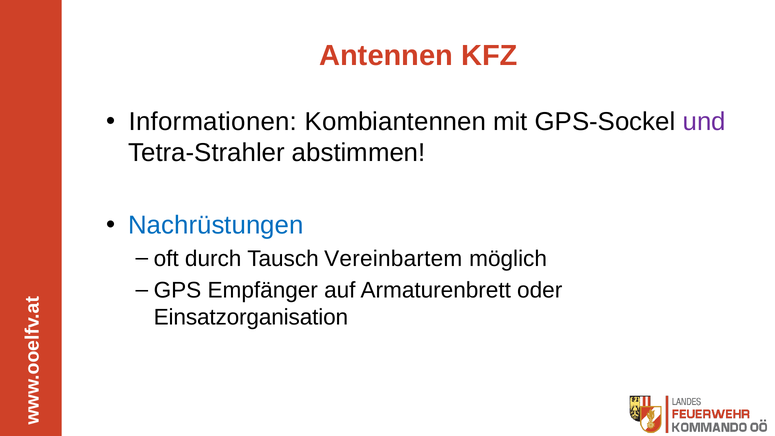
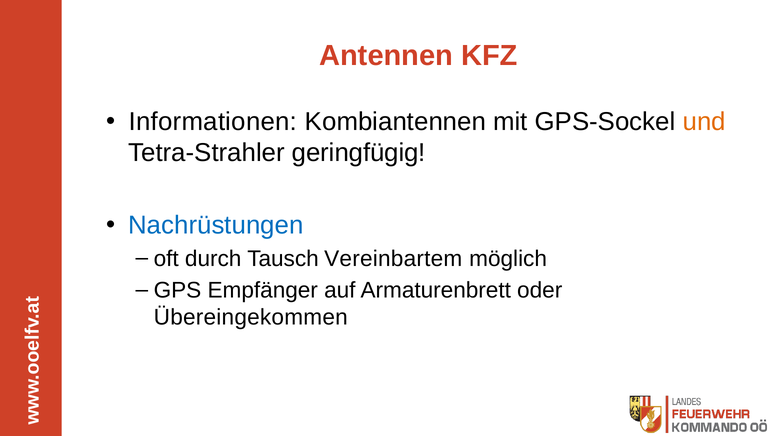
und colour: purple -> orange (704, 122)
abstimmen: abstimmen -> geringfügig (359, 153)
Einsatzorganisation: Einsatzorganisation -> Übereingekommen (251, 317)
